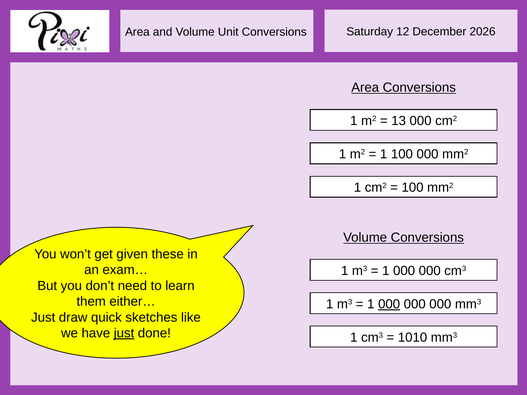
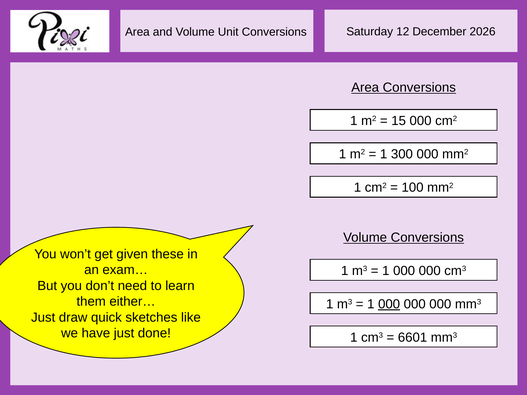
13: 13 -> 15 (399, 121)
1 100: 100 -> 300 (402, 154)
just underline: present -> none (124, 333)
1010: 1010 -> 6601 (413, 338)
